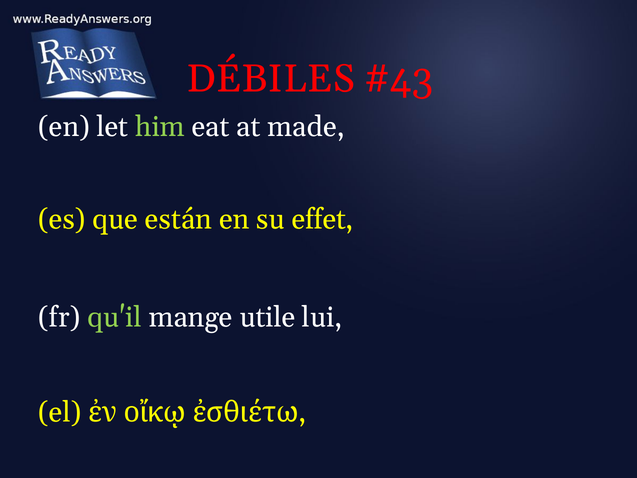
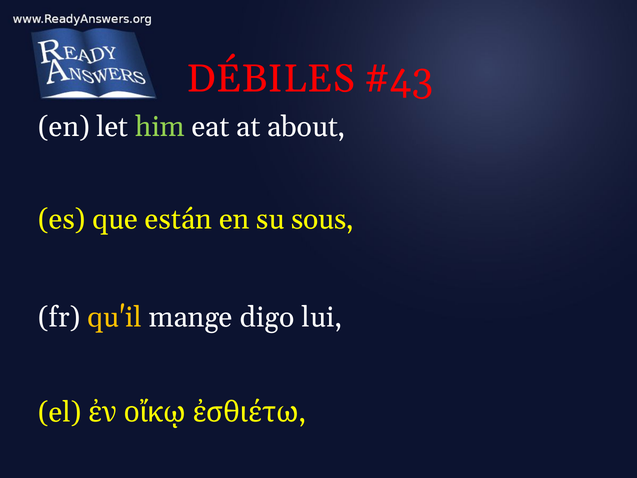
made: made -> about (306, 127)
effet: effet -> sous (323, 219)
qu'il colour: light green -> yellow (114, 317)
utile: utile -> digo (267, 317)
